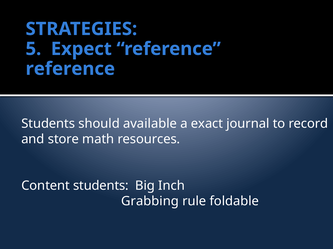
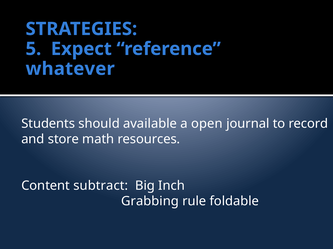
reference: reference -> whatever (70, 69)
exact: exact -> open (207, 124)
Content students: students -> subtract (101, 186)
